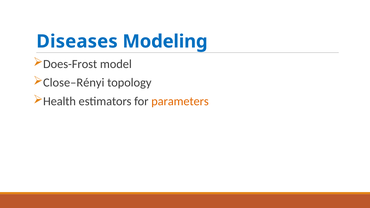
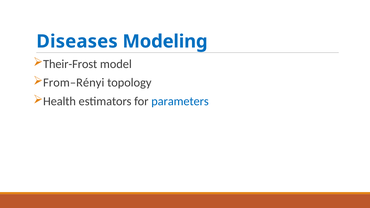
Does-Frost: Does-Frost -> Their-Frost (70, 64)
Close–Rényi: Close–Rényi -> From–Rényi (74, 83)
parameters colour: orange -> blue (180, 101)
